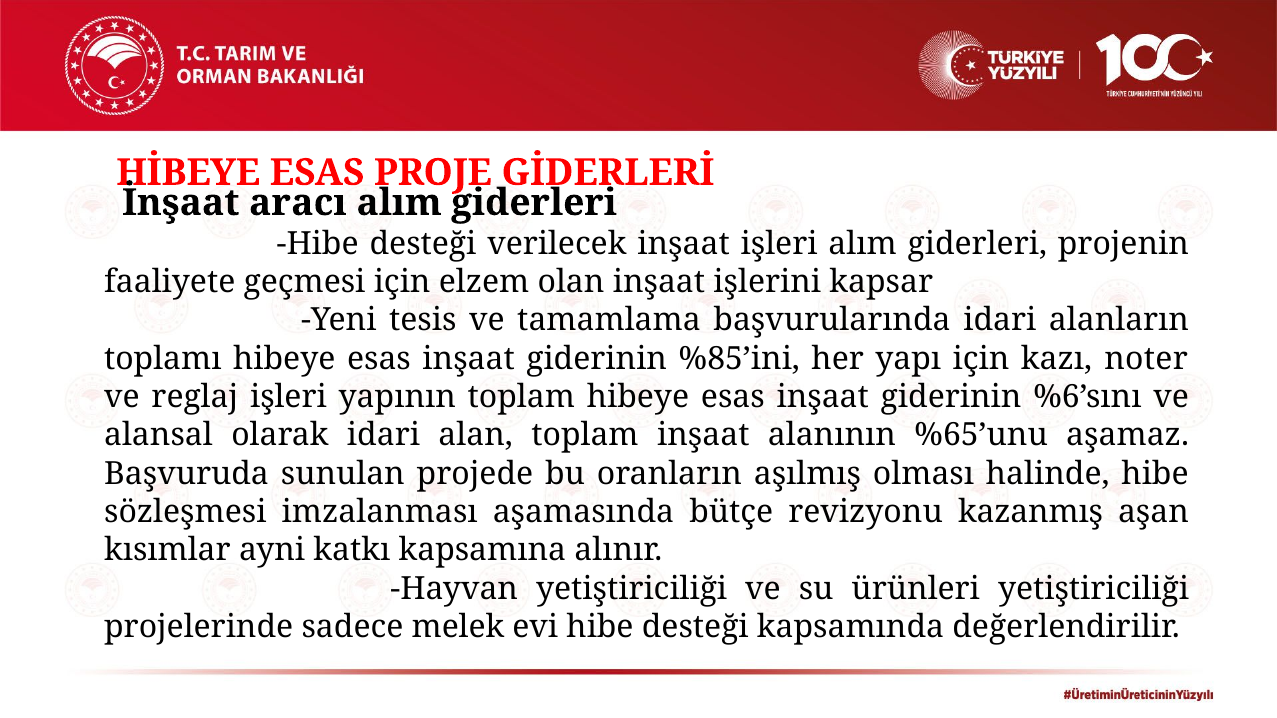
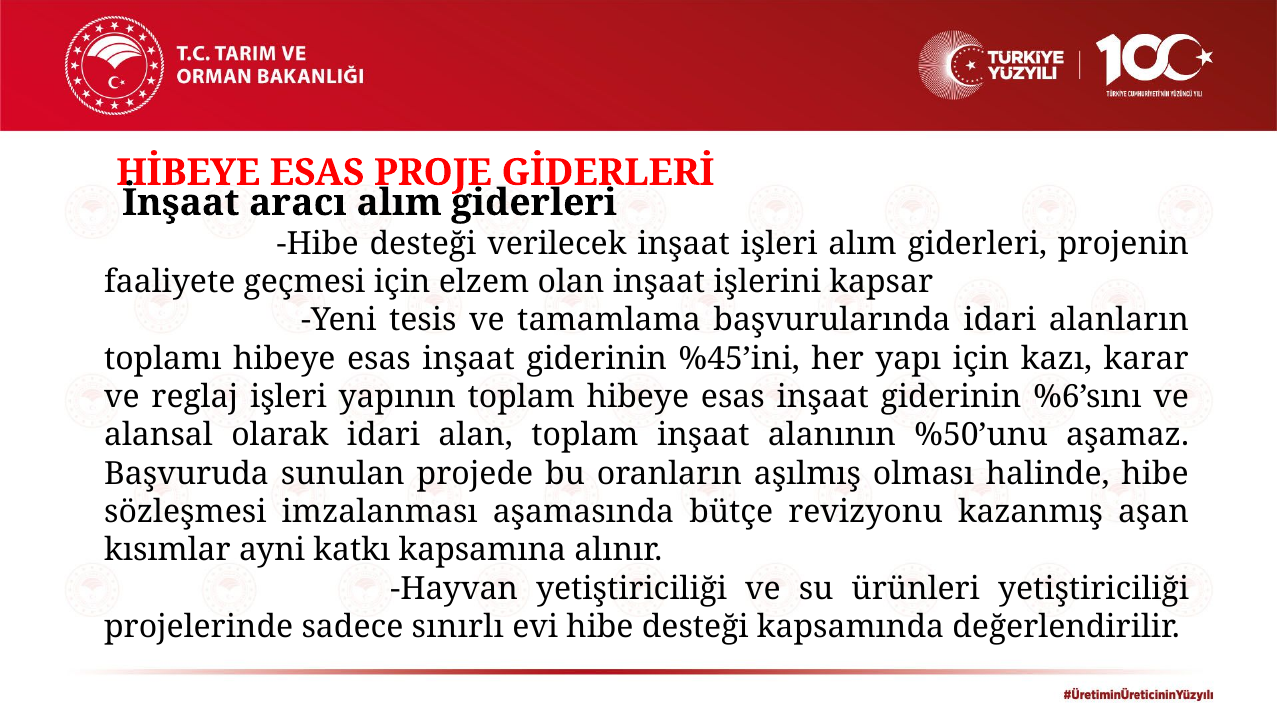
%85’ini: %85’ini -> %45’ini (739, 359)
noter: noter -> karar (1146, 359)
%65’unu: %65’unu -> %50’unu (981, 435)
melek: melek -> sınırlı (458, 627)
